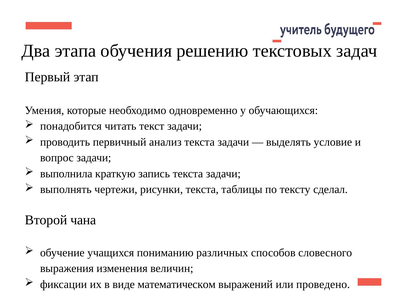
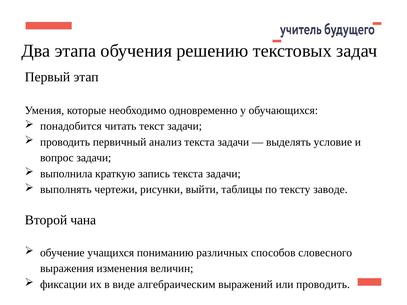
рисунки текста: текста -> выйти (202, 190)
сделал: сделал -> заводе (330, 190)
математическом: математическом -> алгебраическим (177, 285)
или проведено: проведено -> проводить (323, 285)
